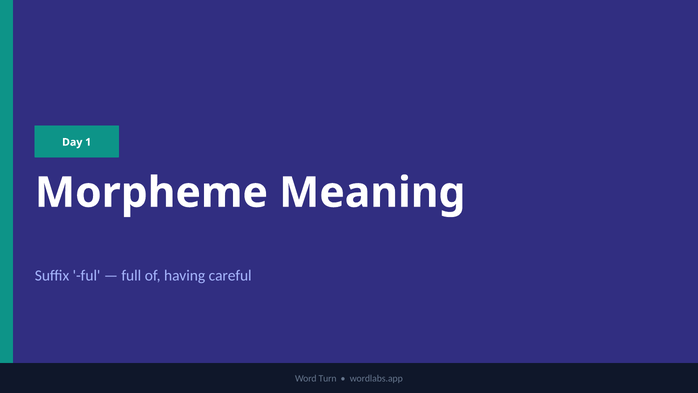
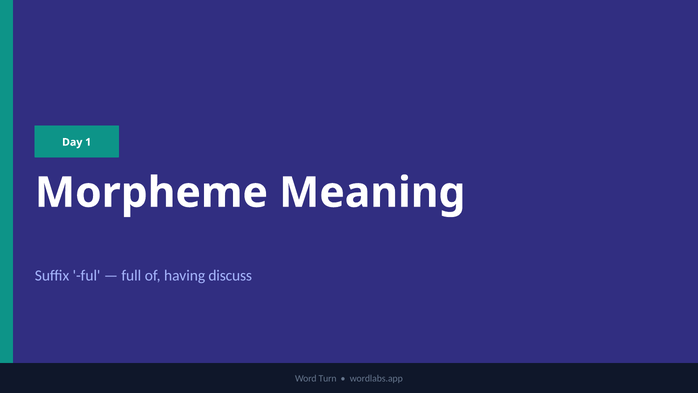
careful: careful -> discuss (230, 276)
